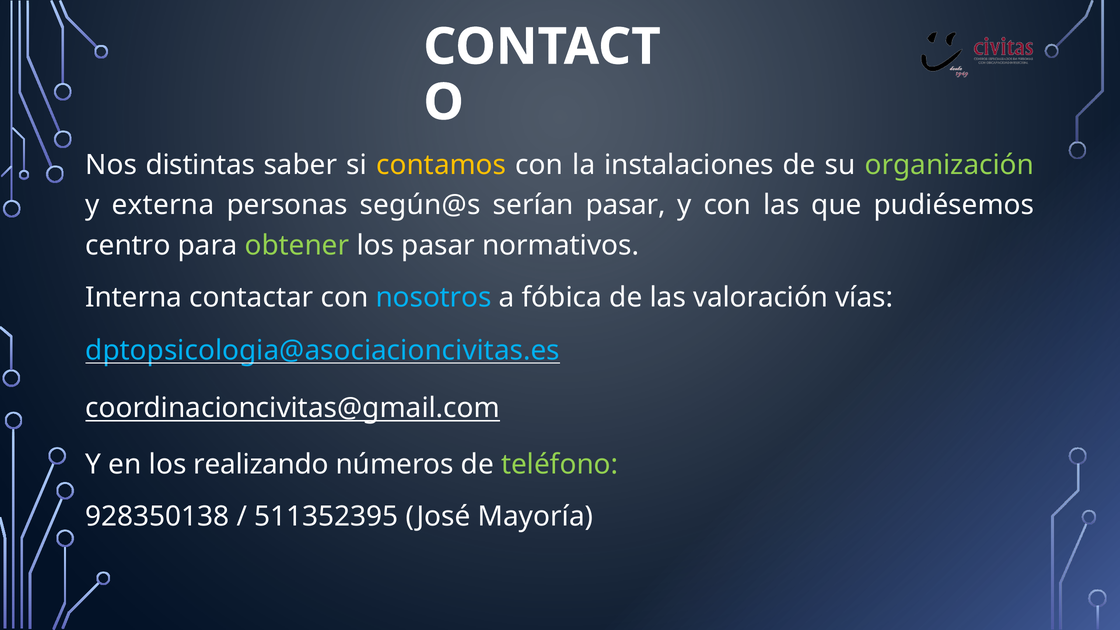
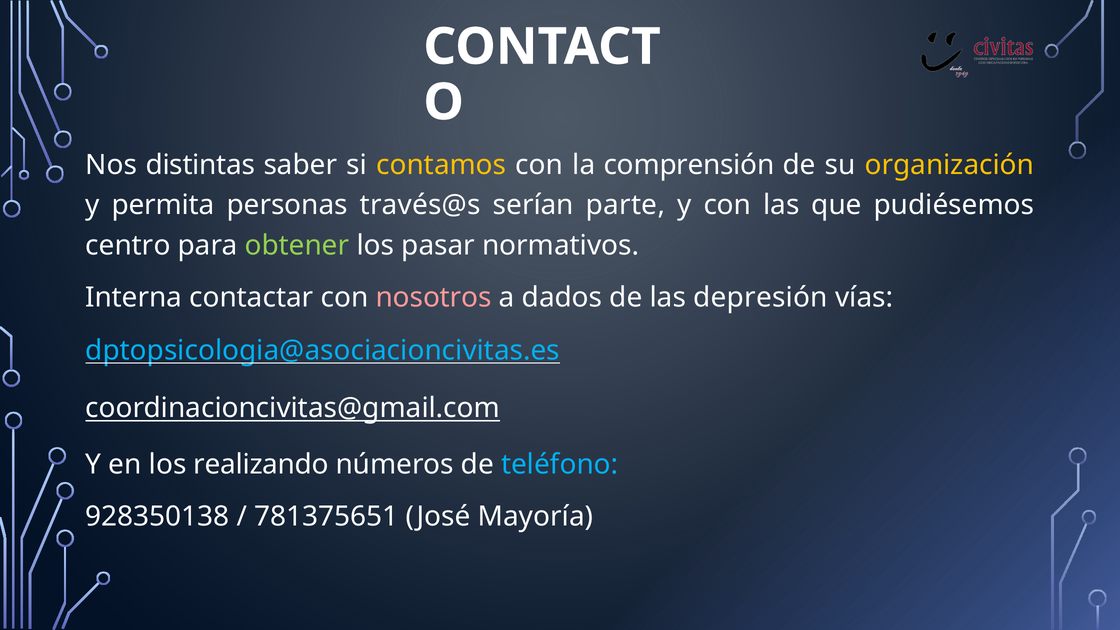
instalaciones: instalaciones -> comprensión (689, 165)
organización colour: light green -> yellow (949, 165)
externa: externa -> permita (163, 205)
según@s: según@s -> través@s (420, 205)
serían pasar: pasar -> parte (625, 205)
nosotros colour: light blue -> pink (434, 297)
fóbica: fóbica -> dados (562, 297)
valoración: valoración -> depresión (761, 297)
teléfono colour: light green -> light blue (560, 464)
511352395: 511352395 -> 781375651 (326, 516)
